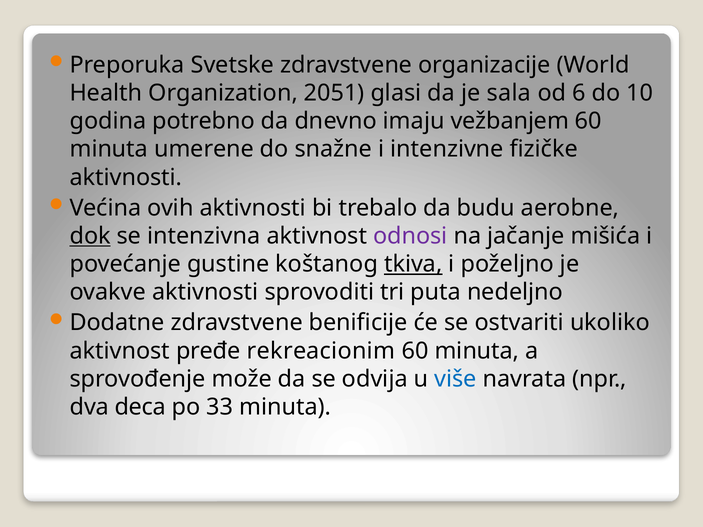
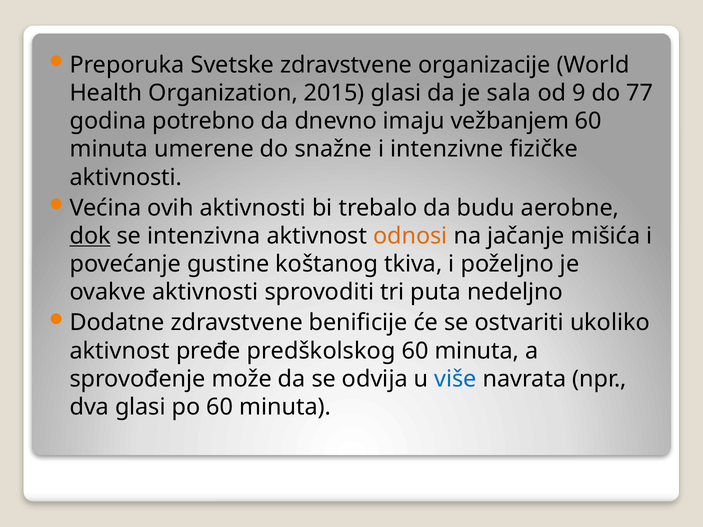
2051: 2051 -> 2015 (334, 93)
6: 6 -> 9 (579, 93)
10: 10 -> 77 (640, 93)
odnosi colour: purple -> orange (410, 236)
tkiva underline: present -> none (413, 264)
rekreacionim: rekreacionim -> predškolskog (321, 351)
dva deca: deca -> glasi (140, 407)
po 33: 33 -> 60 (220, 407)
